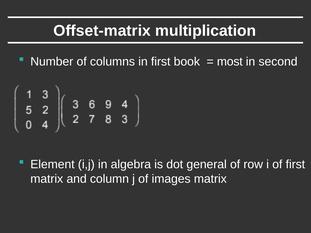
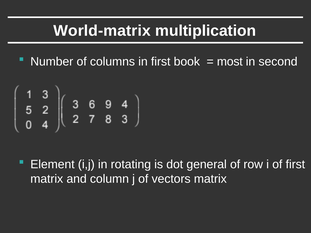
Offset-matrix: Offset-matrix -> World-matrix (102, 31)
algebra: algebra -> rotating (131, 164)
images: images -> vectors (171, 179)
